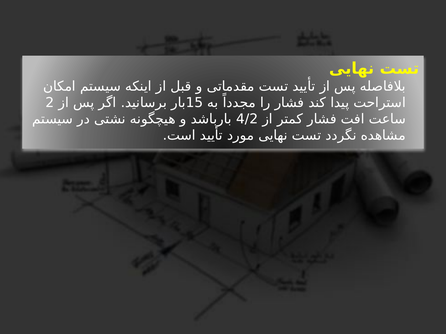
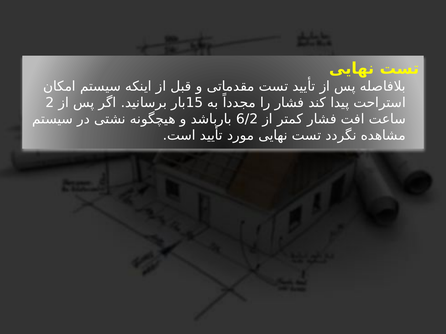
4/2: 4/2 -> 6/2 (247, 119)
